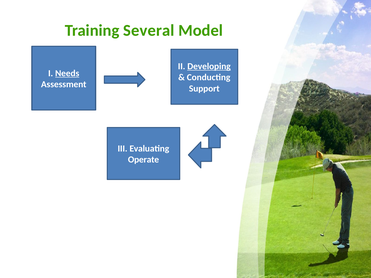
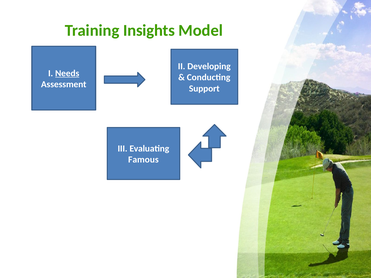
Several: Several -> Insights (149, 30)
Developing underline: present -> none (209, 66)
Operate: Operate -> Famous (143, 160)
